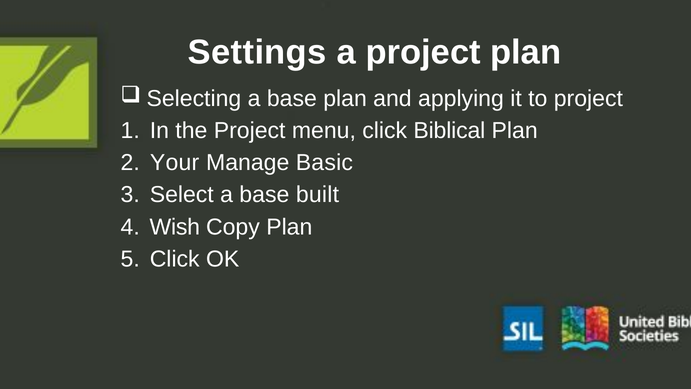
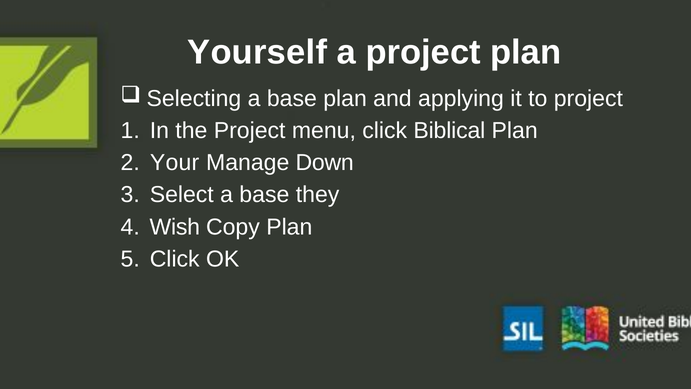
Settings: Settings -> Yourself (257, 52)
Basic: Basic -> Down (325, 163)
built: built -> they (318, 195)
